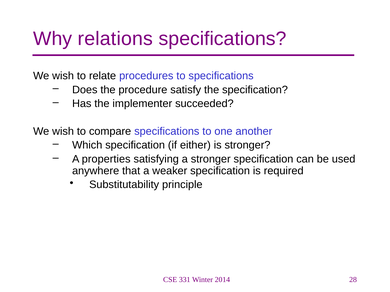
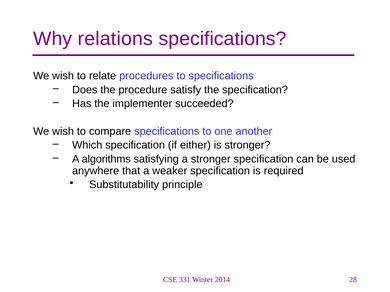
properties: properties -> algorithms (106, 159)
